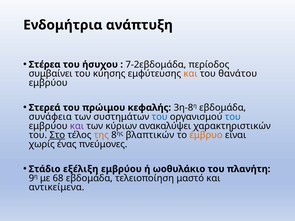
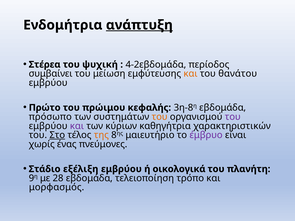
ανάπτυξη underline: none -> present (139, 25)
ήσυχου: ήσυχου -> ψυχική (100, 65)
7-2εβδομάδα: 7-2εβδομάδα -> 4-2εβδομάδα (156, 65)
κύησης: κύησης -> μείωση (109, 74)
Στερεά: Στερεά -> Πρώτο (45, 108)
συνάφεια: συνάφεια -> πρόσωπο (50, 117)
του colour: blue -> orange (160, 117)
του colour: blue -> purple (233, 117)
ανακαλύψει: ανακαλύψει -> καθηγήτρια (165, 126)
βλαπτικών: βλαπτικών -> μαιευτήριο (150, 135)
έμβρυο colour: orange -> purple (206, 135)
ωοθυλάκιο: ωοθυλάκιο -> οικολογικά (179, 169)
68: 68 -> 28 (58, 178)
μαστό: μαστό -> τρόπο (190, 178)
αντικείμενα: αντικείμενα -> μορφασμός (57, 187)
